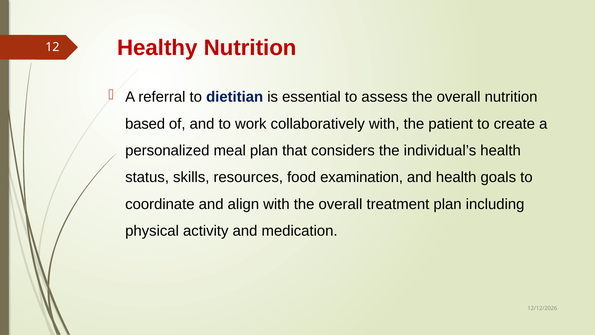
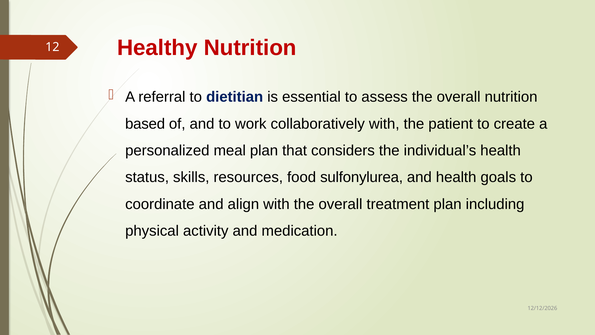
examination: examination -> sulfonylurea (362, 177)
